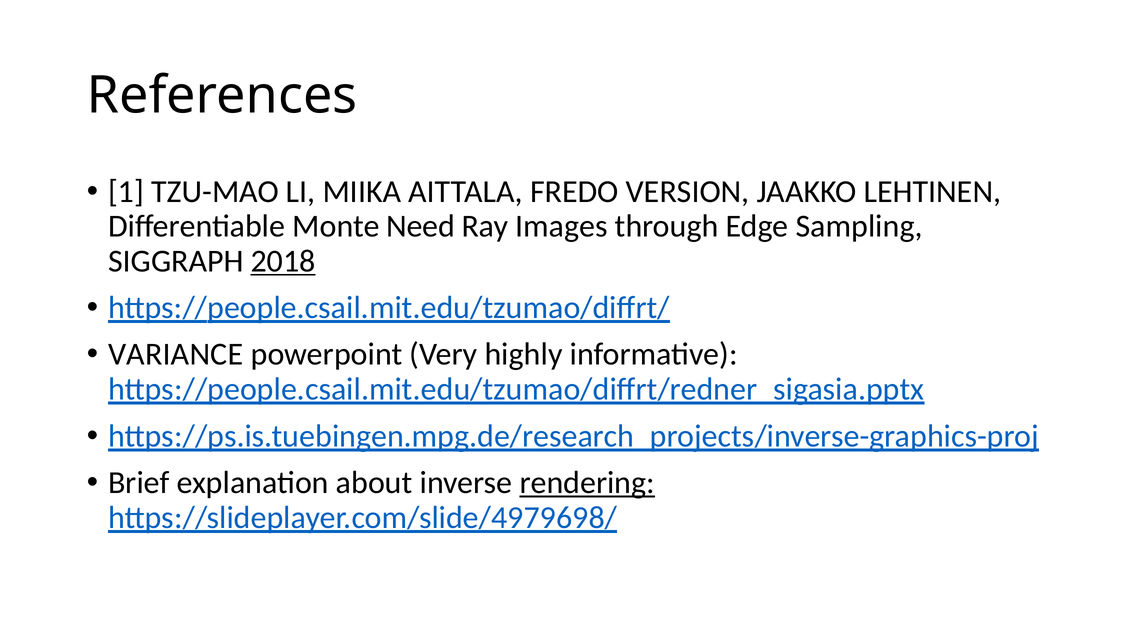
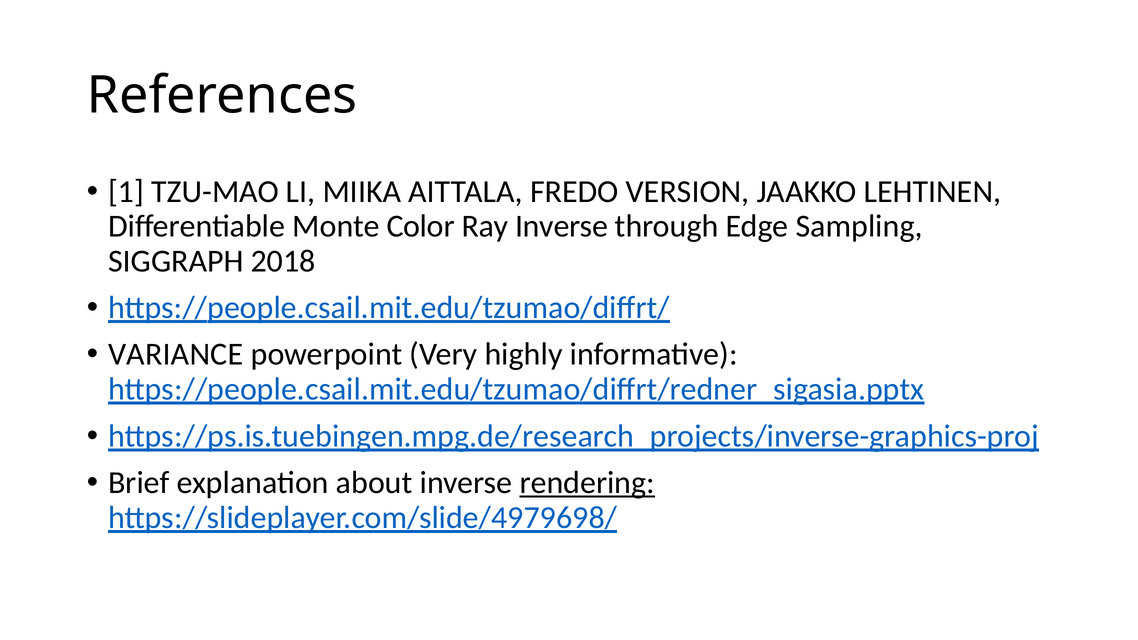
Need: Need -> Color (421, 226)
Ray Images: Images -> Inverse (562, 226)
2018 underline: present -> none (283, 261)
